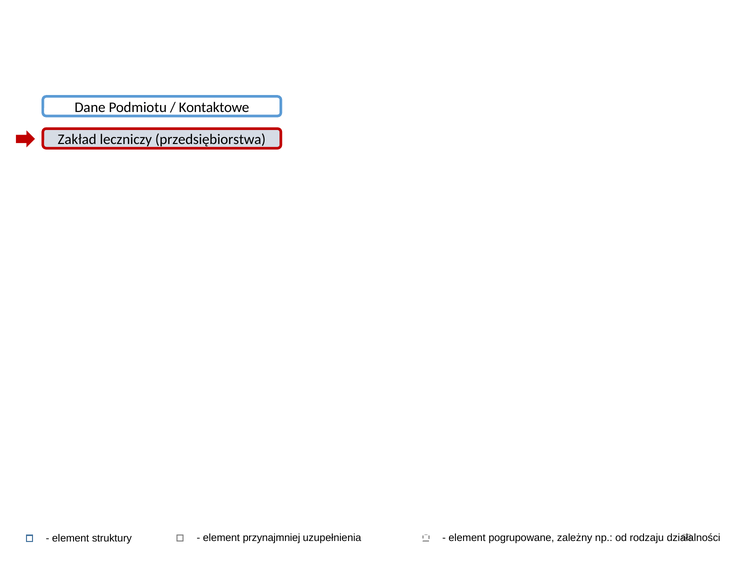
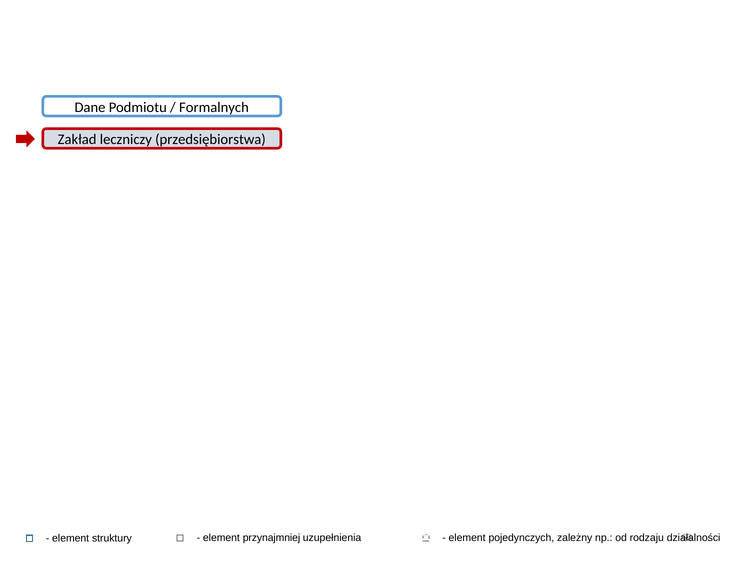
Kontaktowe: Kontaktowe -> Formalnych (214, 107)
pogrupowane: pogrupowane -> pojedynczych (521, 538)
